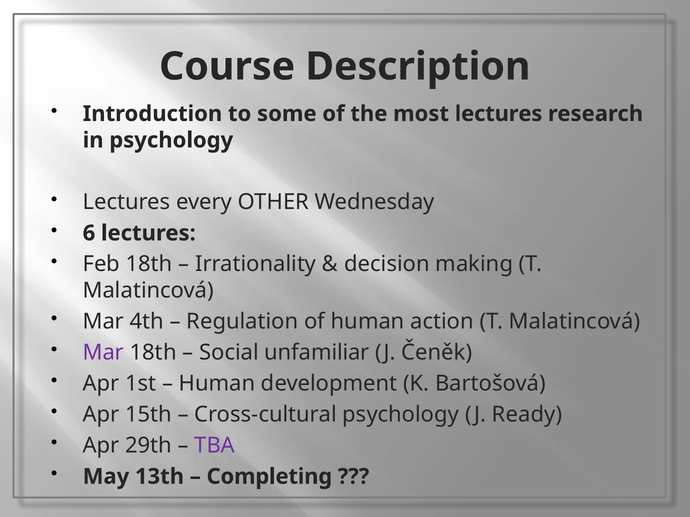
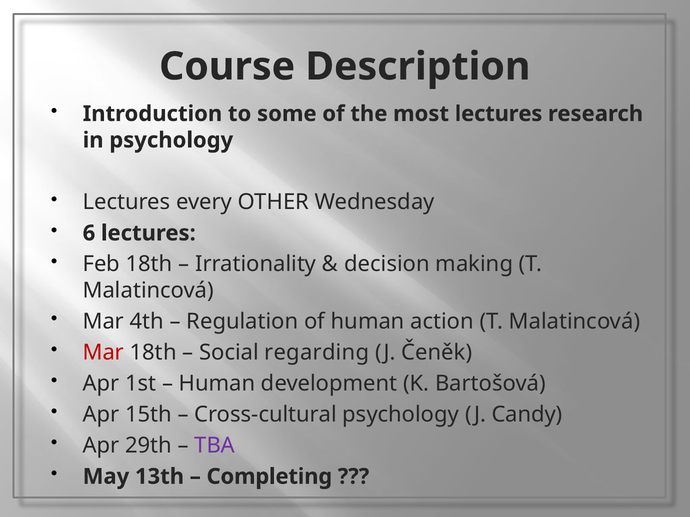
Mar colour: purple -> red (103, 353)
unfamiliar: unfamiliar -> regarding (317, 353)
Ready: Ready -> Candy (527, 415)
